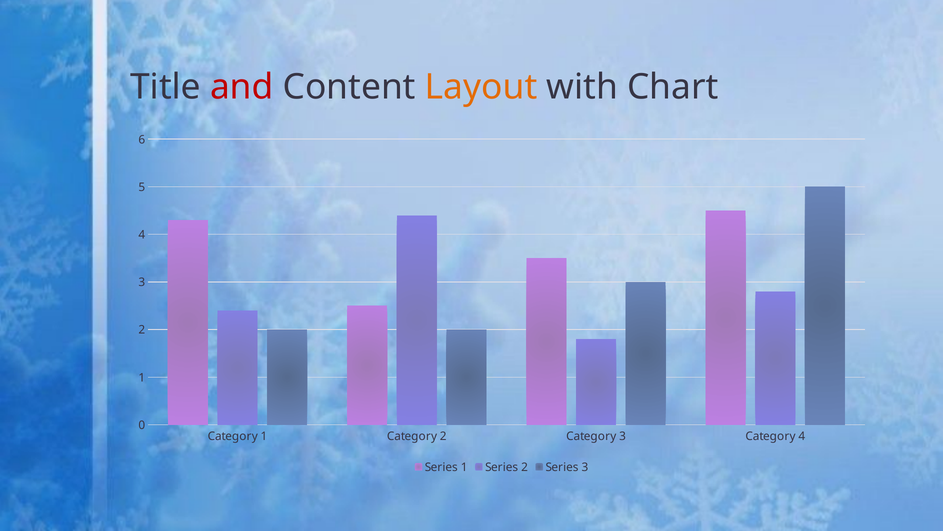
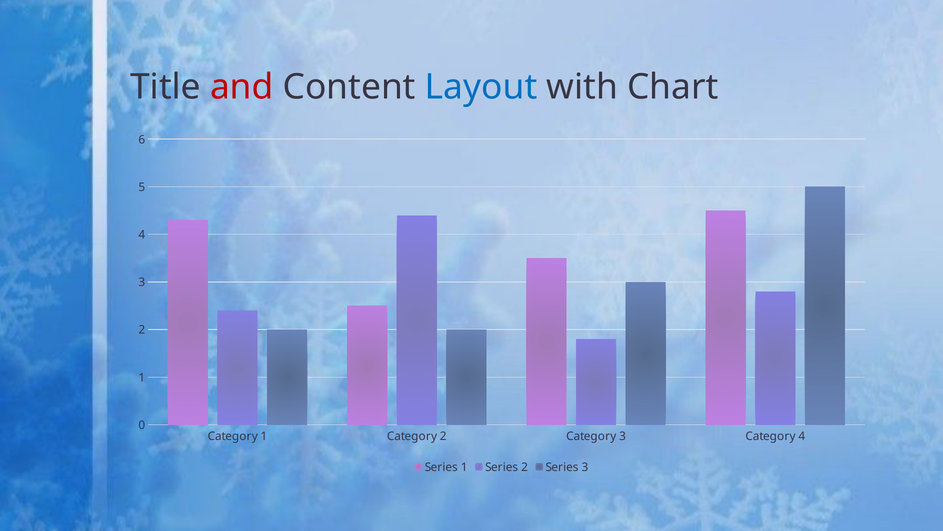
Layout colour: orange -> blue (481, 87)
